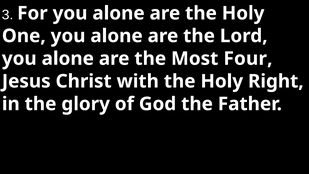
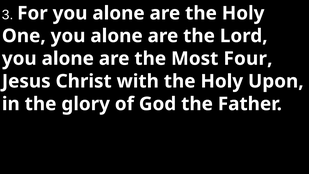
Right: Right -> Upon (276, 81)
